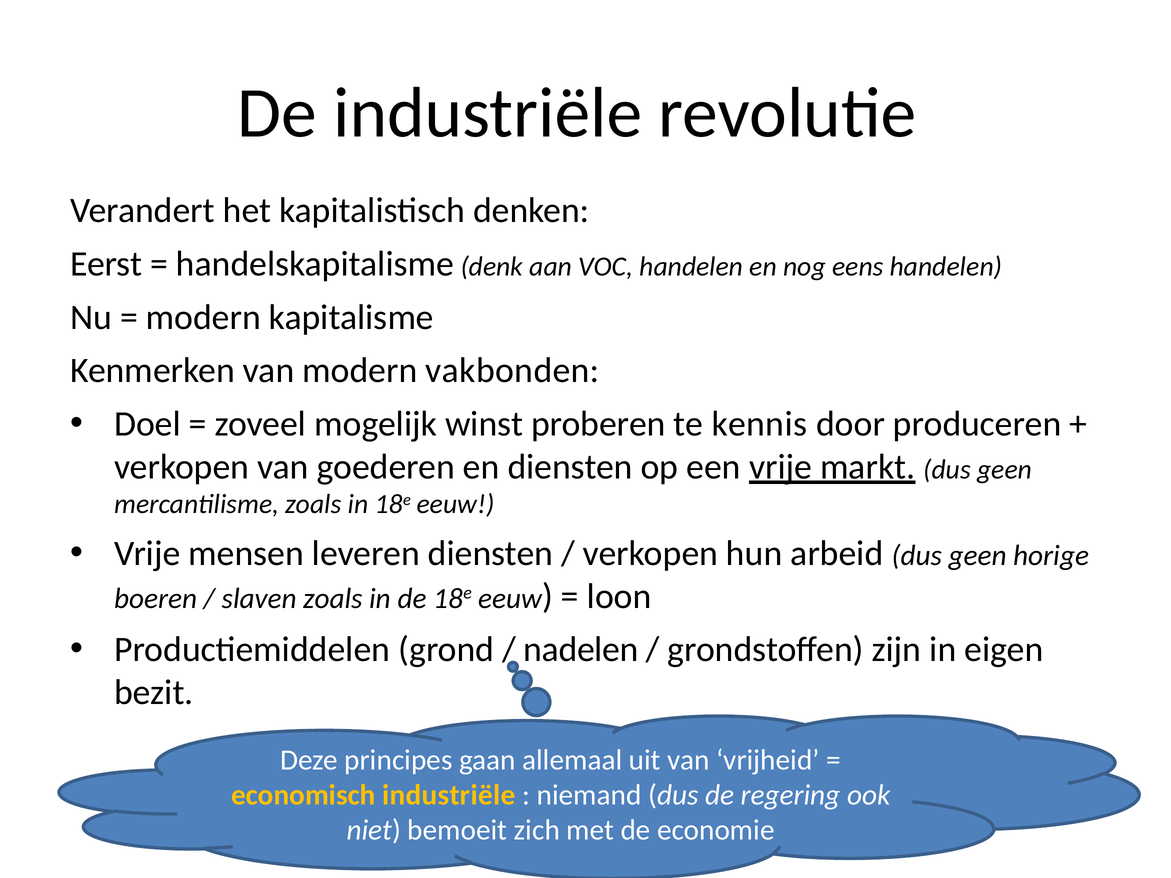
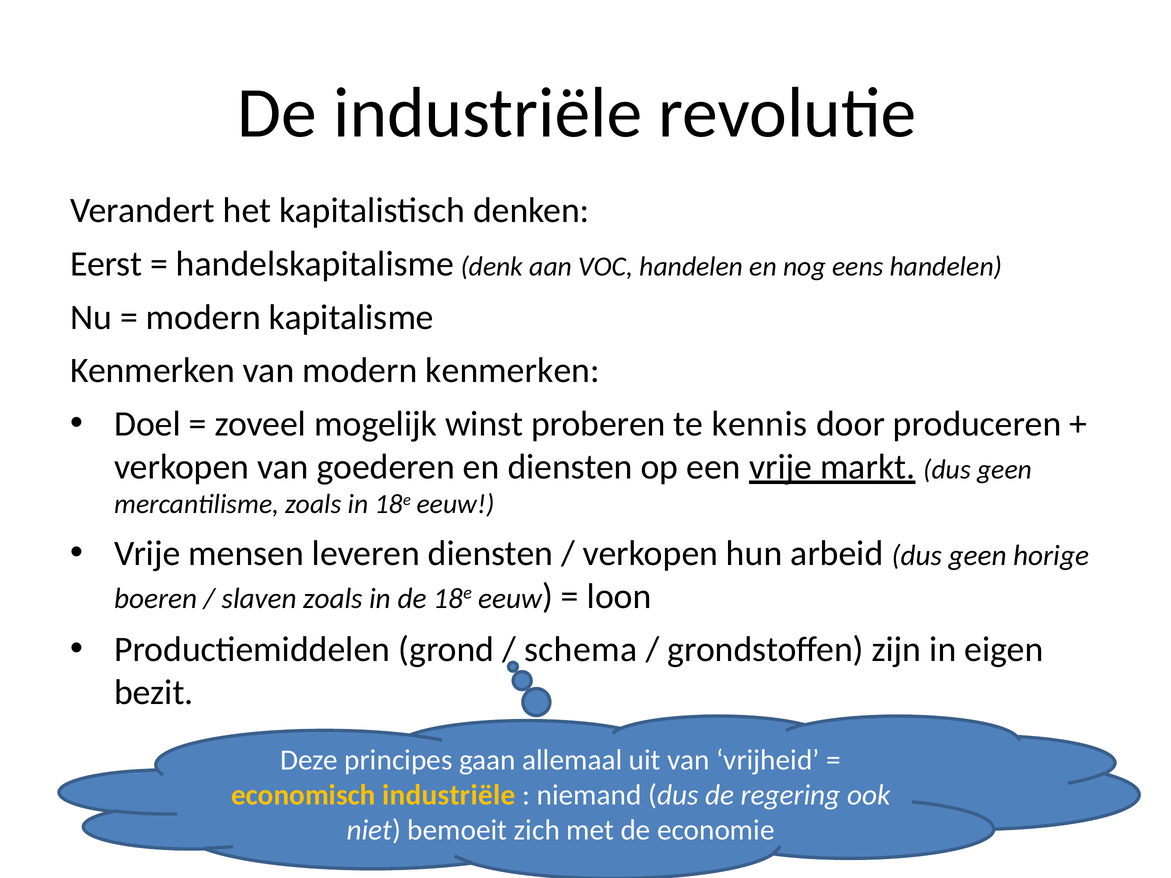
modern vakbonden: vakbonden -> kenmerken (513, 371)
nadelen: nadelen -> schema (581, 650)
